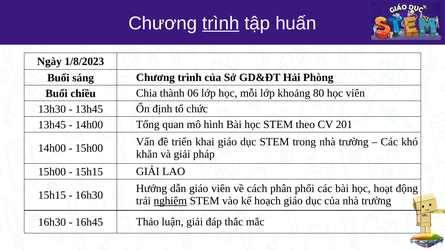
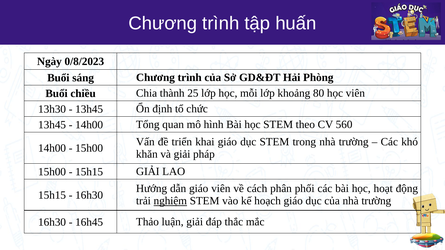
trình underline: present -> none (221, 23)
1/8/2023: 1/8/2023 -> 0/8/2023 (84, 62)
06: 06 -> 25 (193, 93)
201: 201 -> 560 (344, 125)
